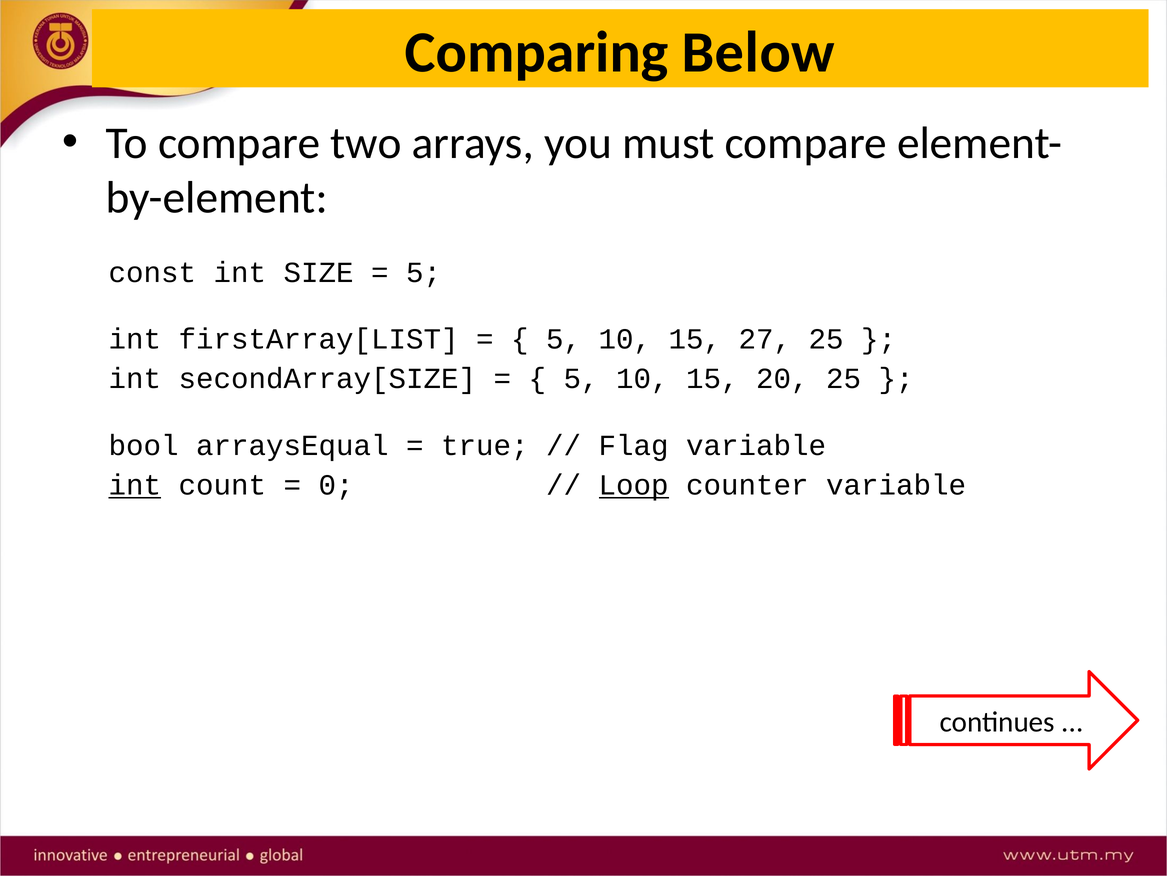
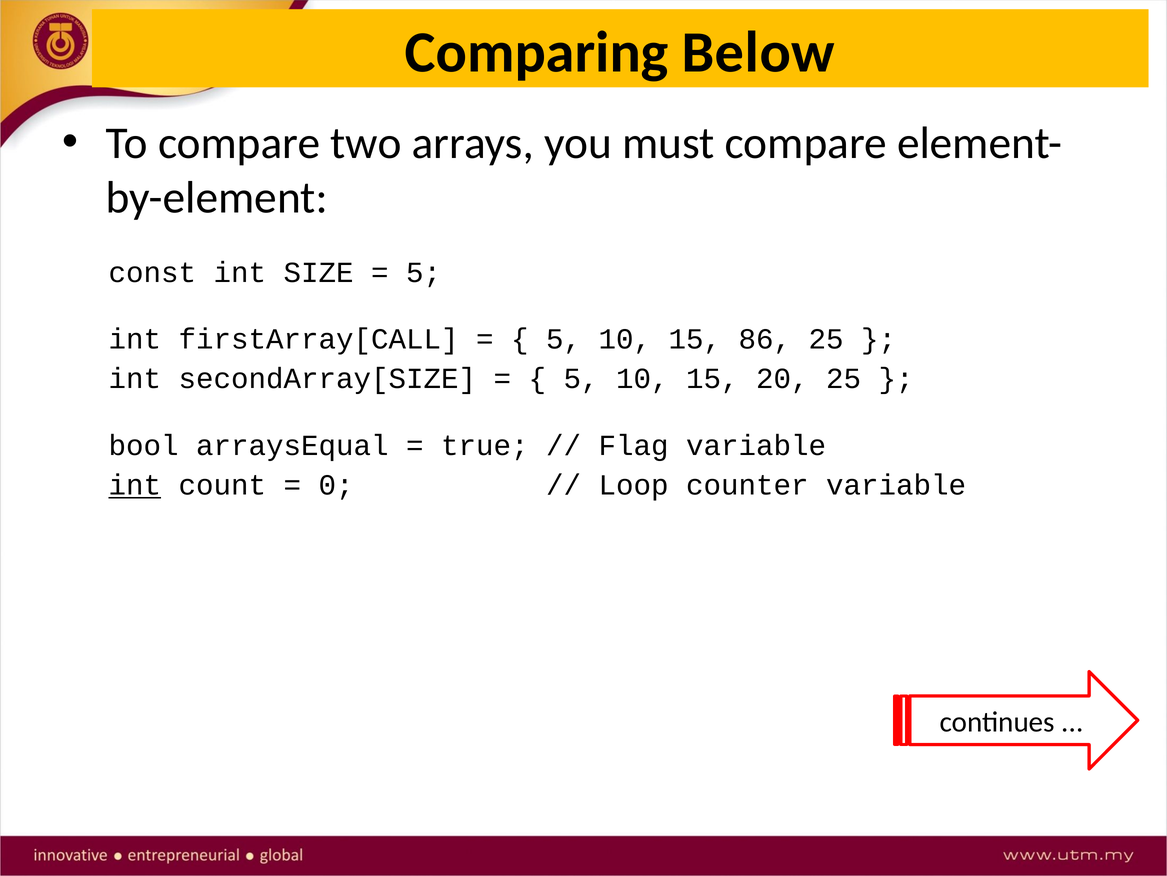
firstArray[LIST: firstArray[LIST -> firstArray[CALL (319, 339)
27: 27 -> 86 (765, 339)
Loop underline: present -> none (634, 485)
